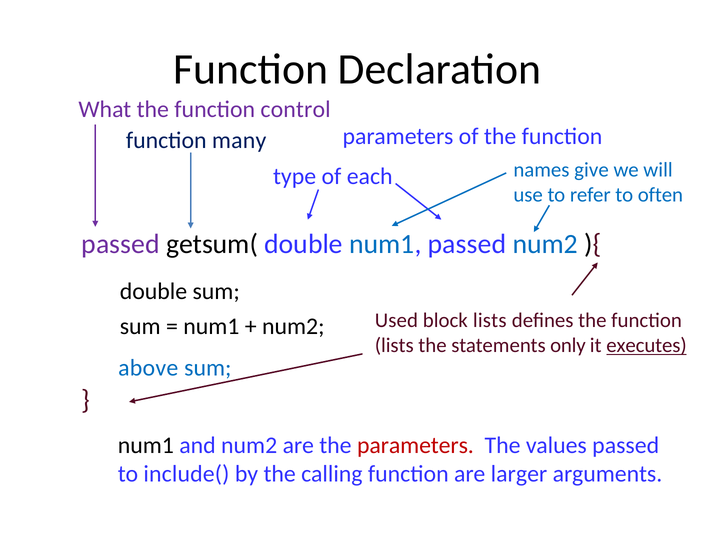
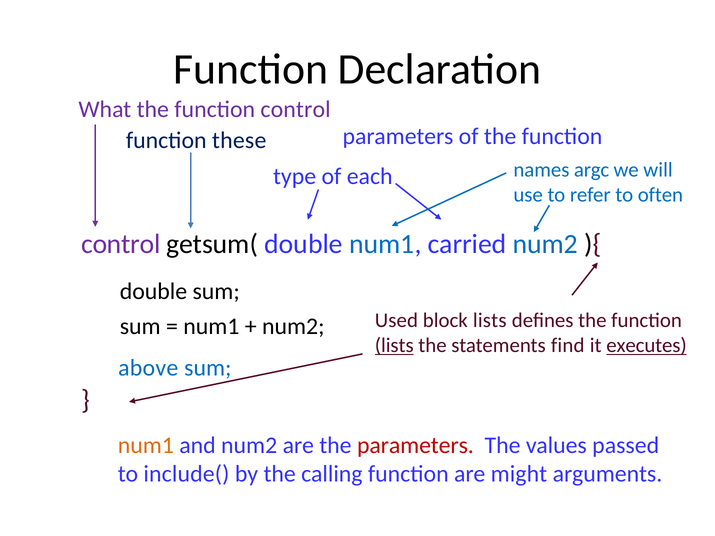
many: many -> these (239, 140)
give: give -> argc (592, 170)
passed: passed -> control (121, 244)
num1 passed: passed -> carried (467, 244)
lists underline: none -> present (394, 346)
only: only -> find (568, 346)
num1 colour: black -> orange (146, 445)
larger: larger -> might (519, 474)
